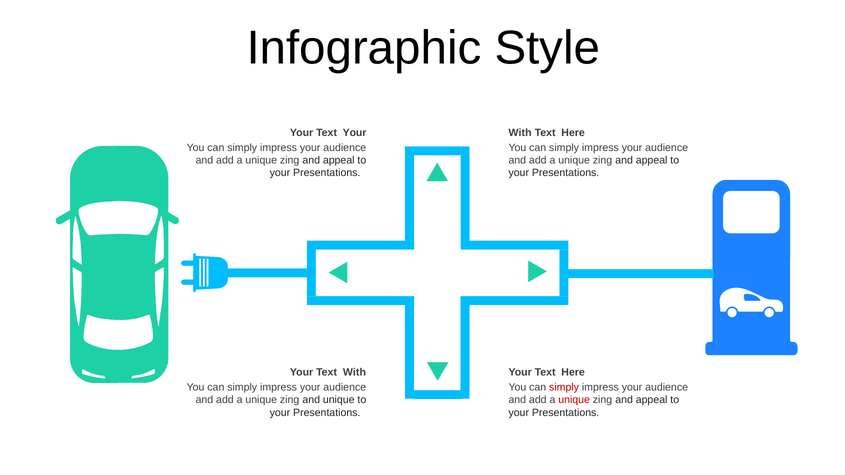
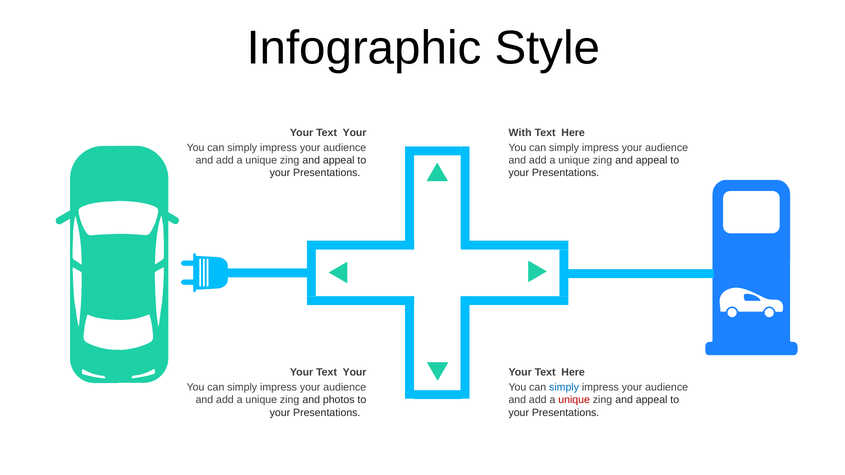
With: With -> Your (355, 373)
simply colour: red -> blue (564, 388)
and unique: unique -> photos (339, 400)
